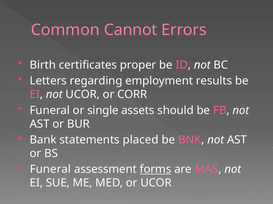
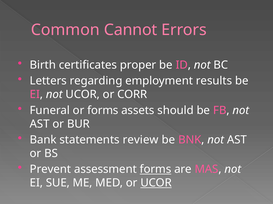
or single: single -> forms (103, 111)
placed: placed -> review (141, 140)
Funeral: Funeral -> Prevent (50, 170)
UCOR underline: none -> present (156, 183)
